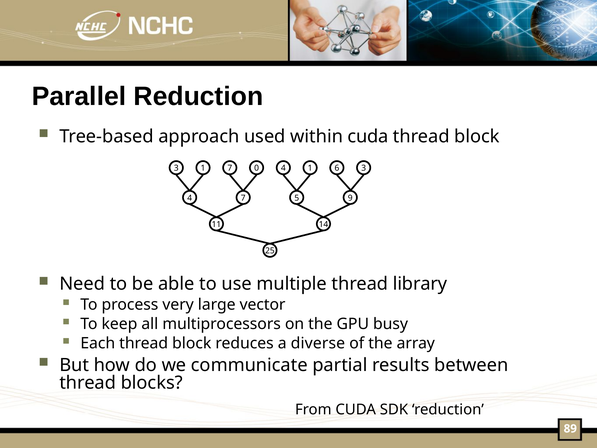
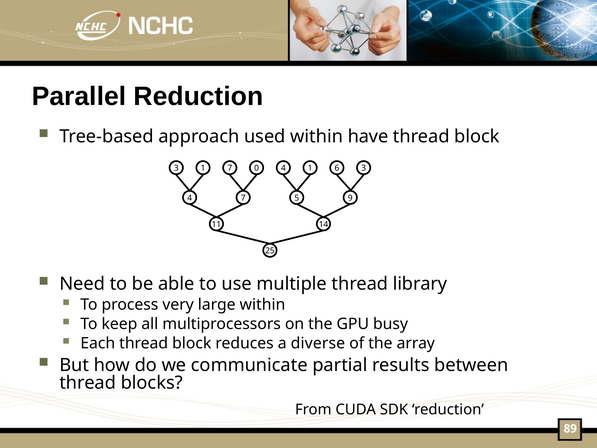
within cuda: cuda -> have (368, 136)
large vector: vector -> within (263, 304)
